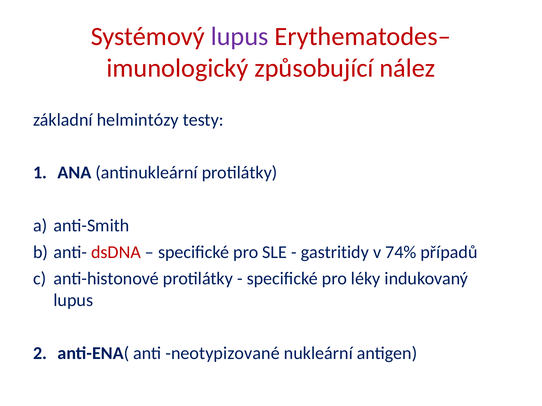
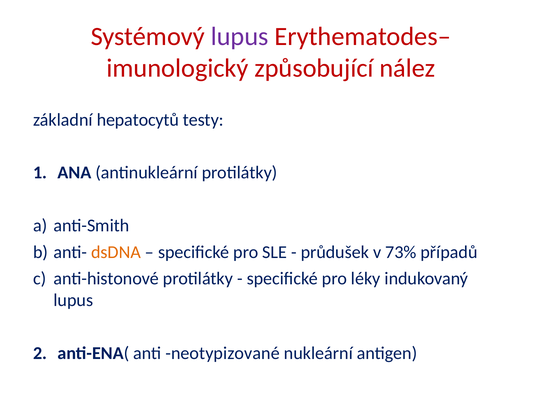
helmintózy: helmintózy -> hepatocytů (138, 120)
dsDNA colour: red -> orange (116, 252)
gastritidy: gastritidy -> průdušek (335, 252)
74%: 74% -> 73% (401, 252)
